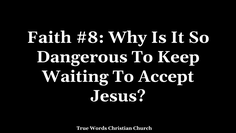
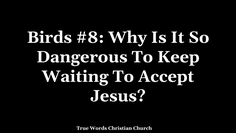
Faith: Faith -> Birds (49, 37)
